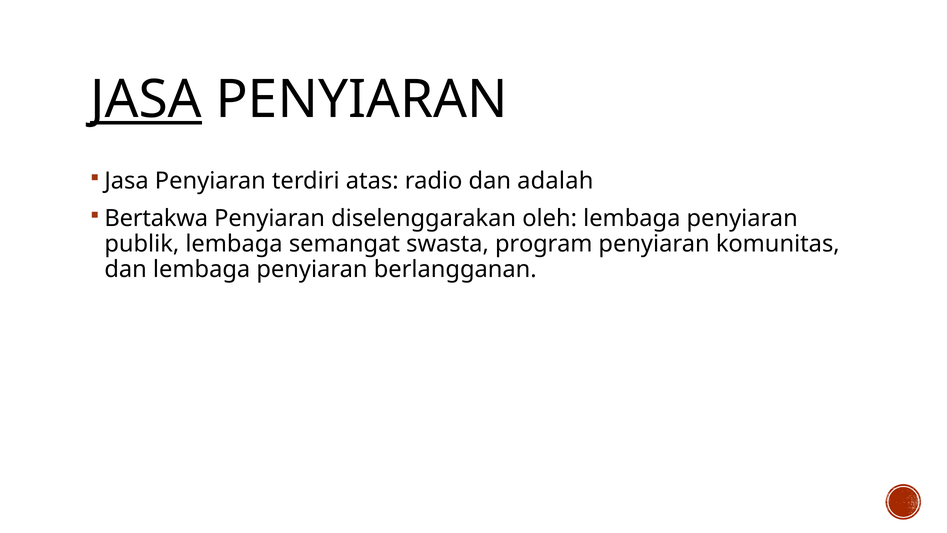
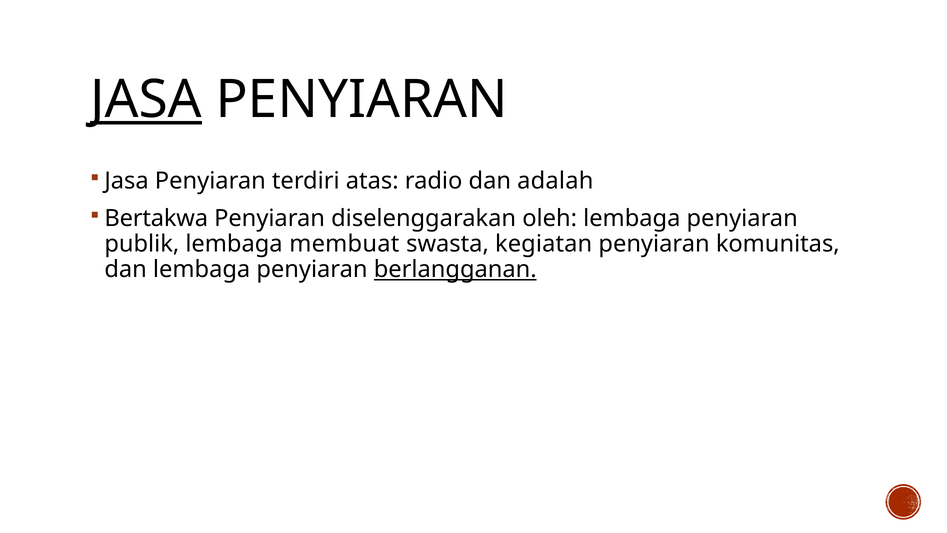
semangat: semangat -> membuat (344, 244)
program: program -> kegiatan (544, 244)
berlangganan underline: none -> present (455, 269)
